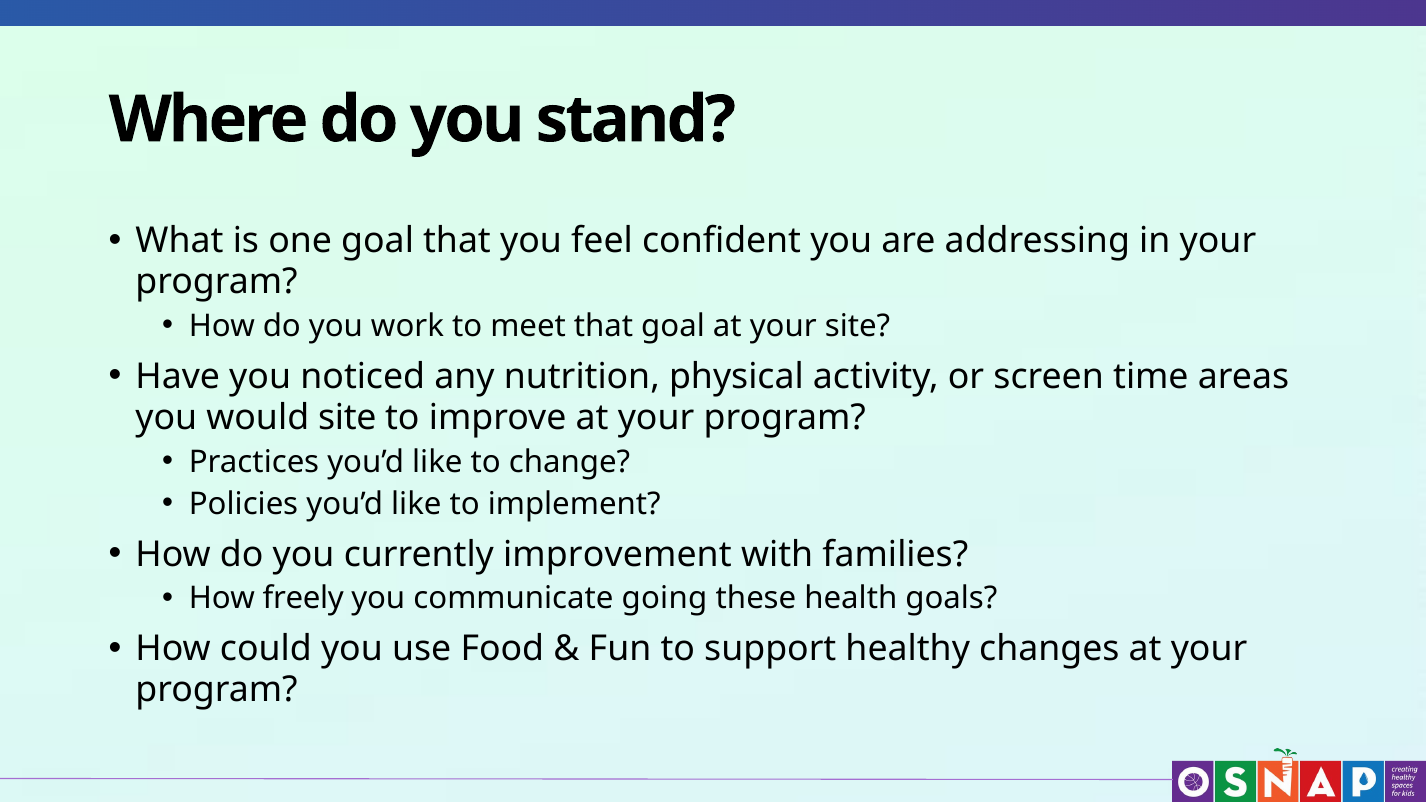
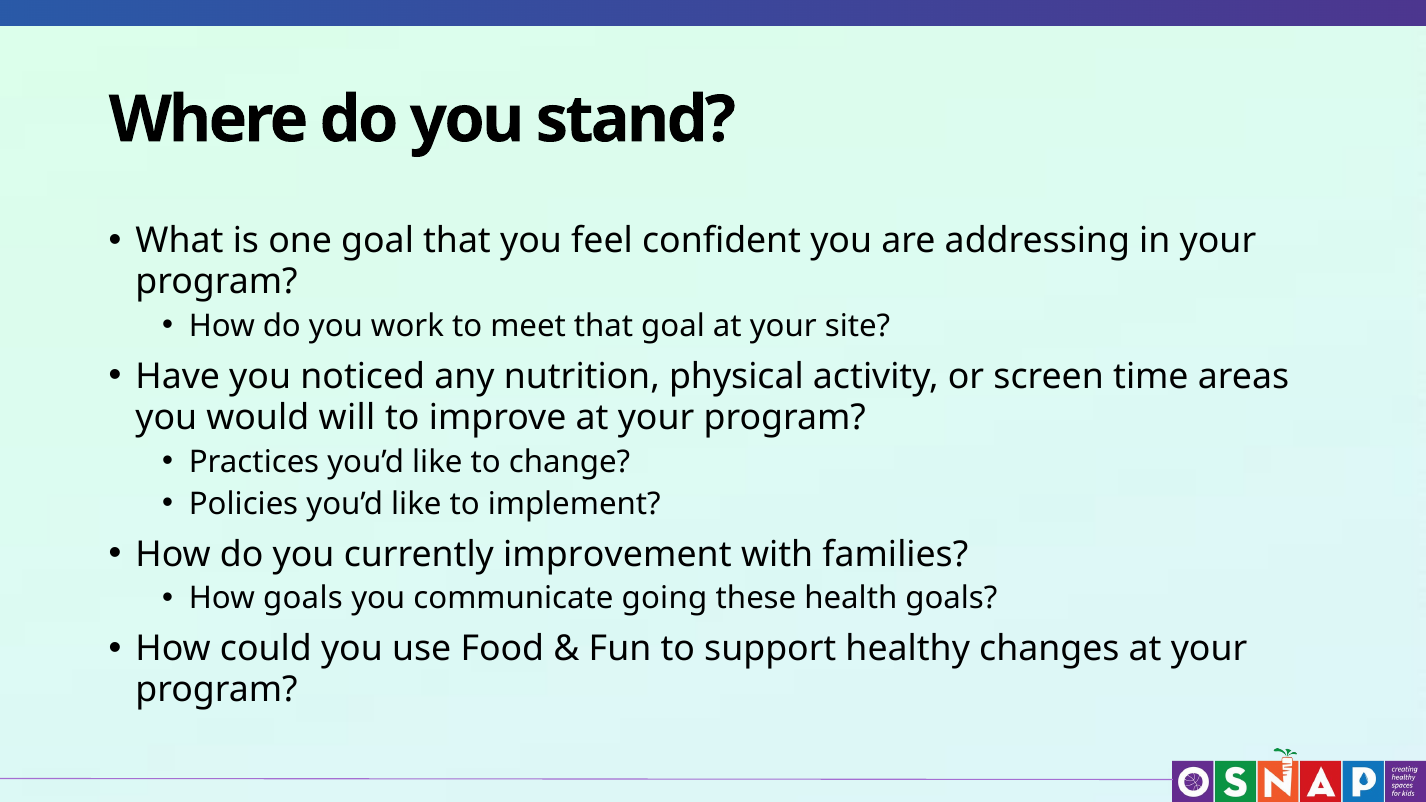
would site: site -> will (347, 418)
How freely: freely -> goals (303, 599)
